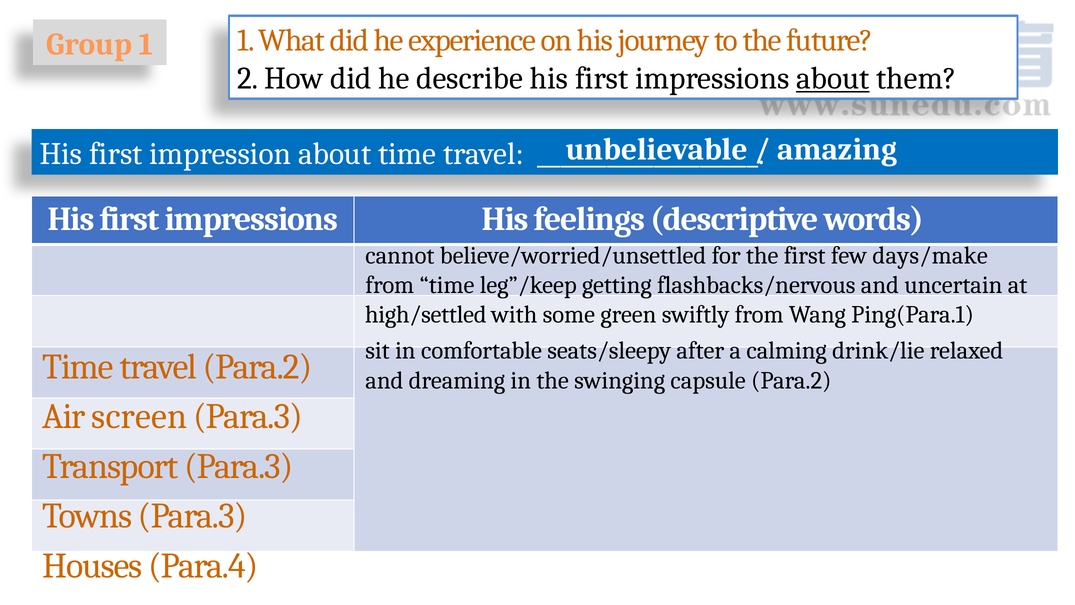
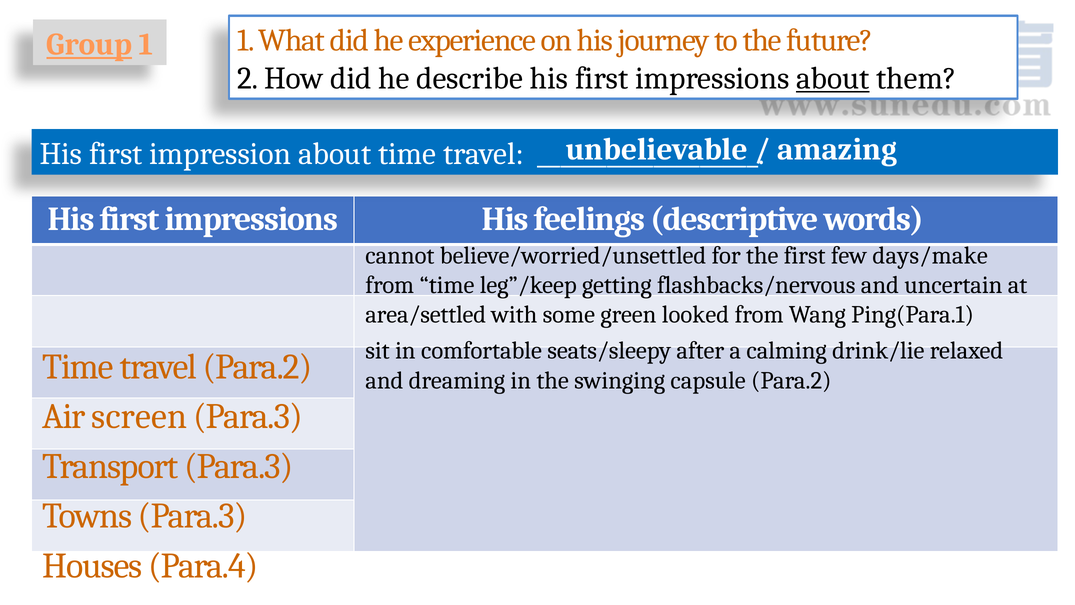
Group underline: none -> present (89, 44)
high/settled: high/settled -> area/settled (426, 314)
swiftly: swiftly -> looked (695, 314)
